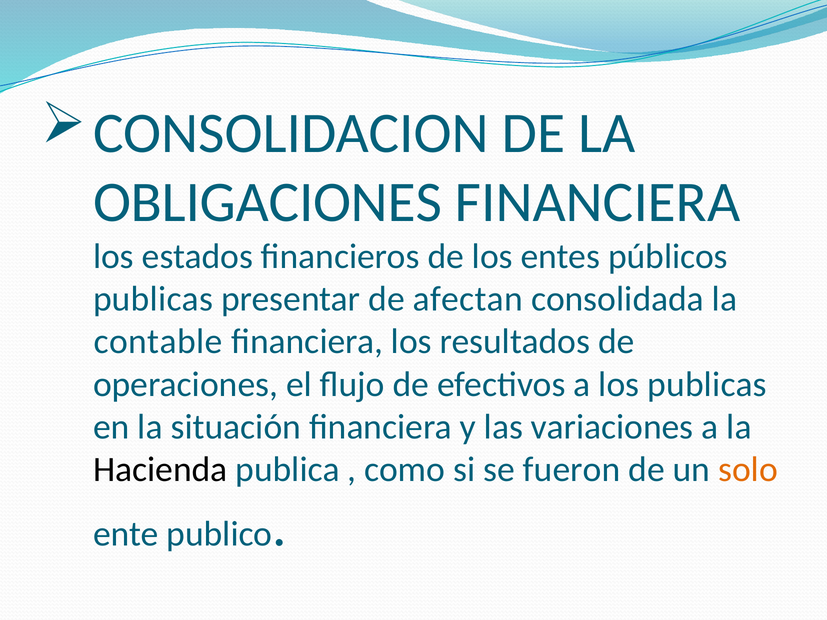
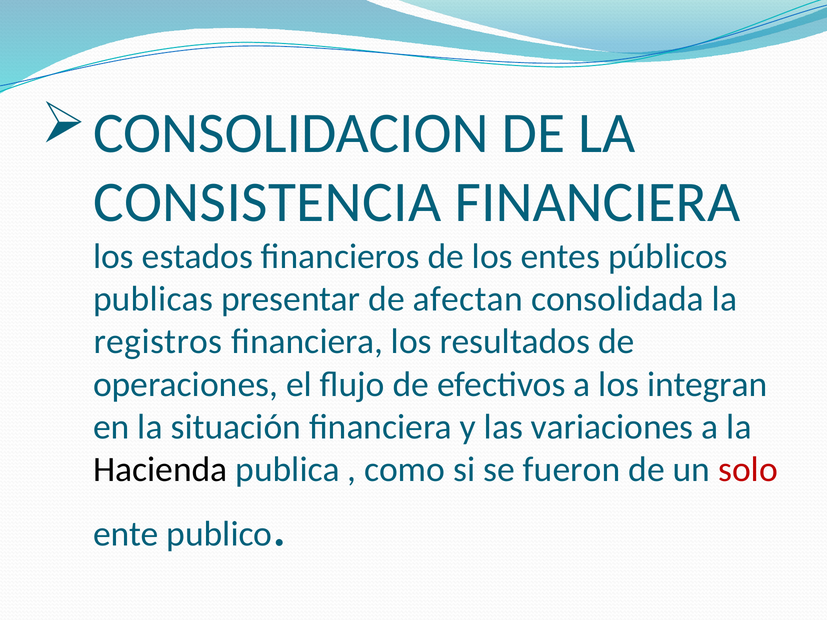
OBLIGACIONES: OBLIGACIONES -> CONSISTENCIA (267, 202)
contable: contable -> registros (158, 342)
los publicas: publicas -> integran (707, 384)
solo colour: orange -> red (748, 470)
